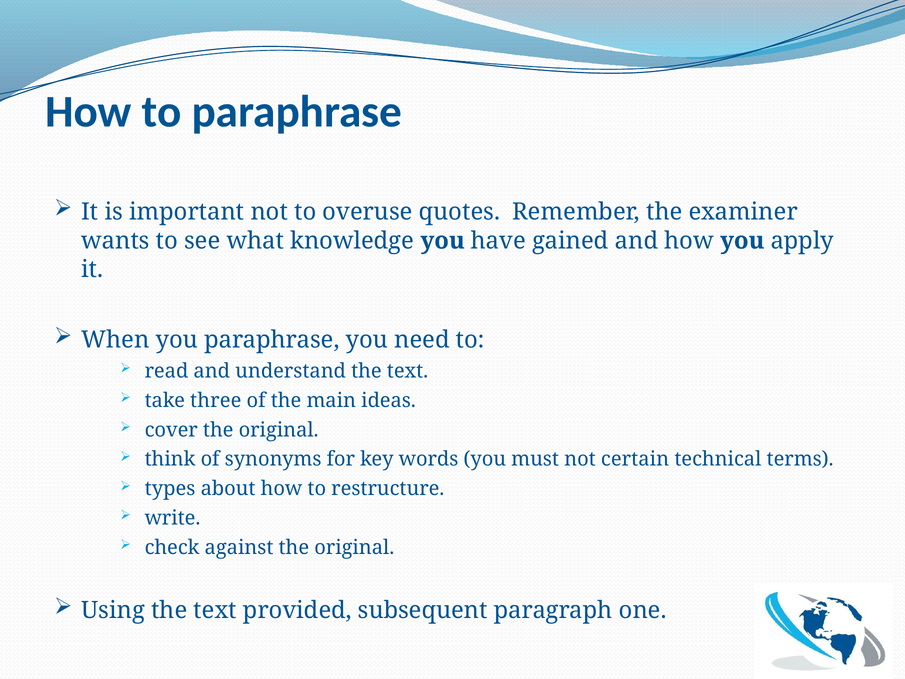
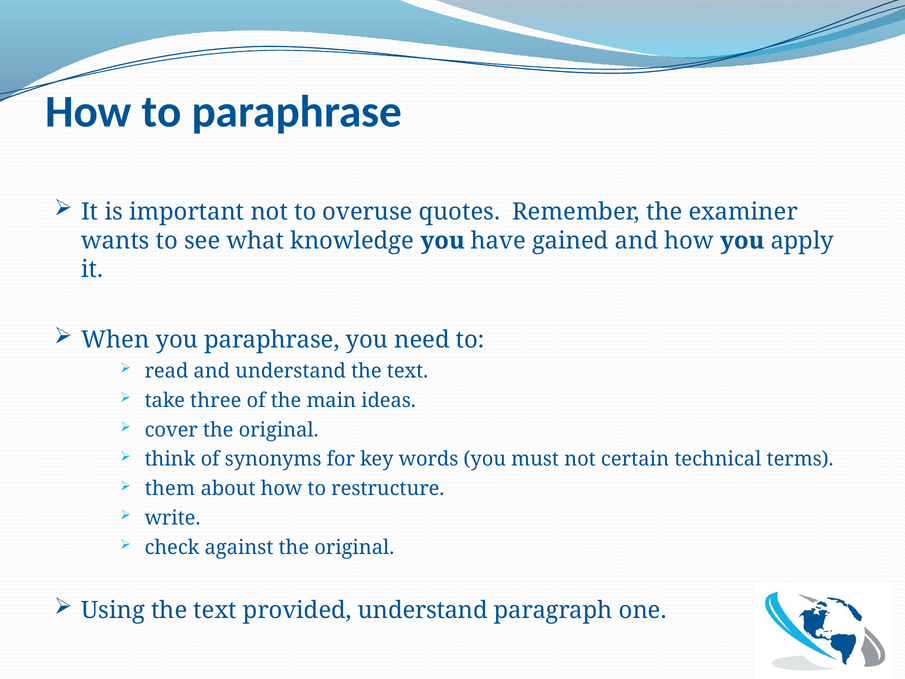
types: types -> them (170, 489)
provided subsequent: subsequent -> understand (423, 610)
